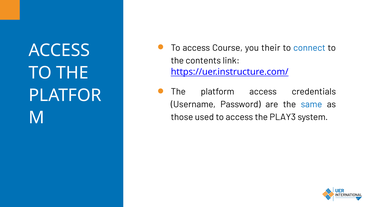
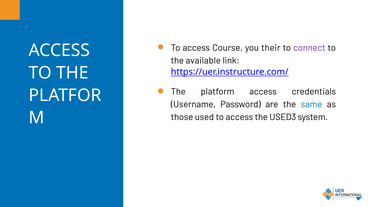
connect colour: blue -> purple (309, 48)
contents: contents -> available (203, 61)
PLAY3: PLAY3 -> USED3 (283, 117)
